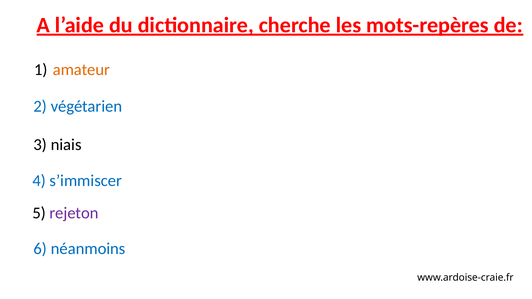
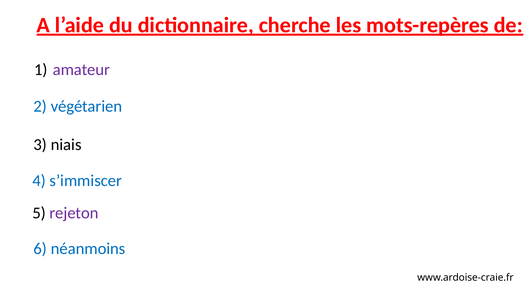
amateur colour: orange -> purple (81, 70)
